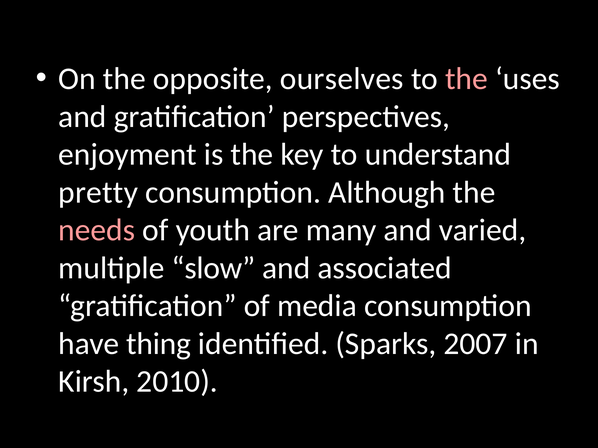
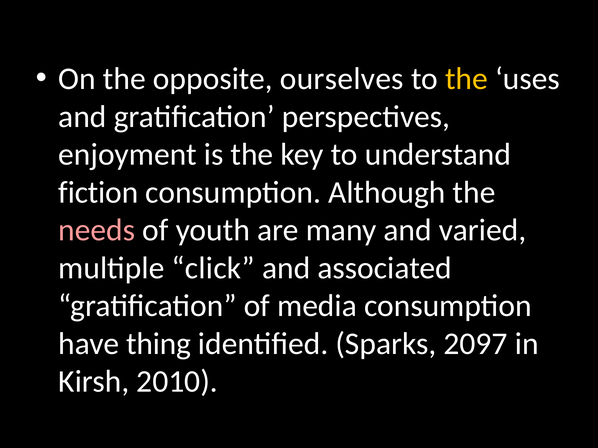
the colour: pink -> yellow (466, 79)
pretty: pretty -> fiction (98, 193)
slow: slow -> click (213, 268)
2007: 2007 -> 2097 (476, 344)
